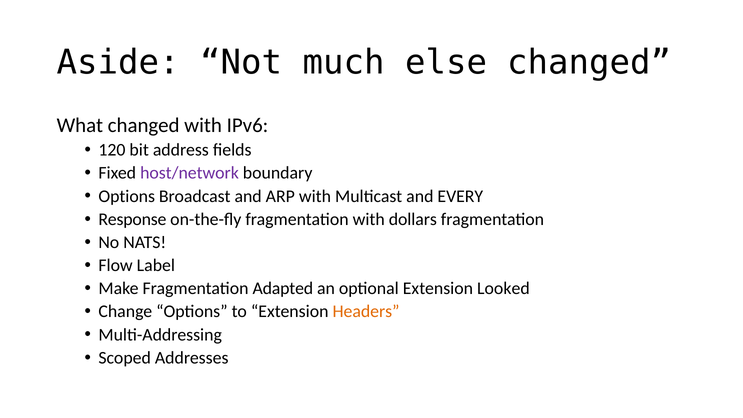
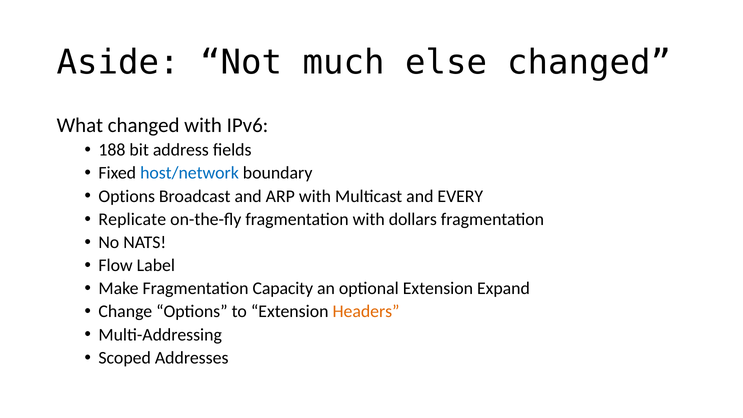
120: 120 -> 188 (112, 150)
host/network colour: purple -> blue (189, 173)
Response: Response -> Replicate (132, 219)
Adapted: Adapted -> Capacity (283, 288)
Looked: Looked -> Expand (503, 288)
